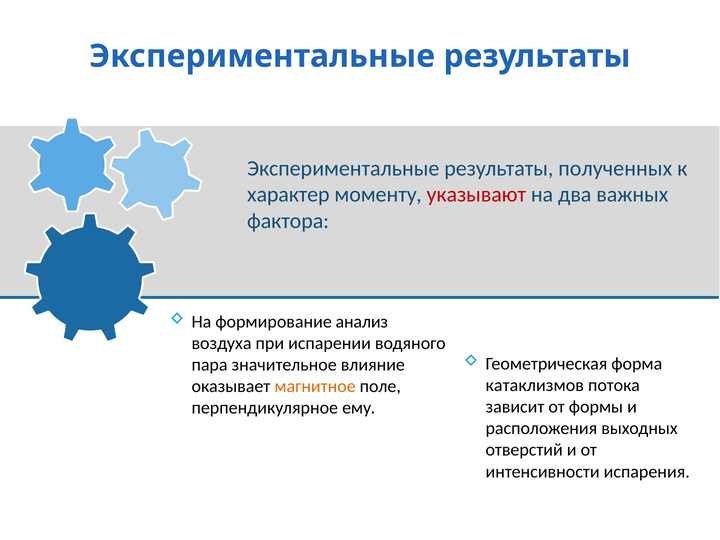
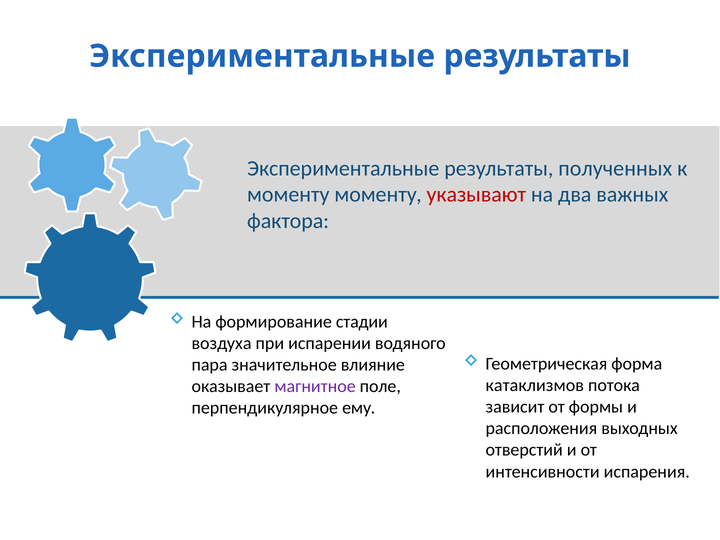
характер: характер -> моменту (288, 195)
анализ: анализ -> стадии (362, 322)
магнитное colour: orange -> purple (315, 386)
